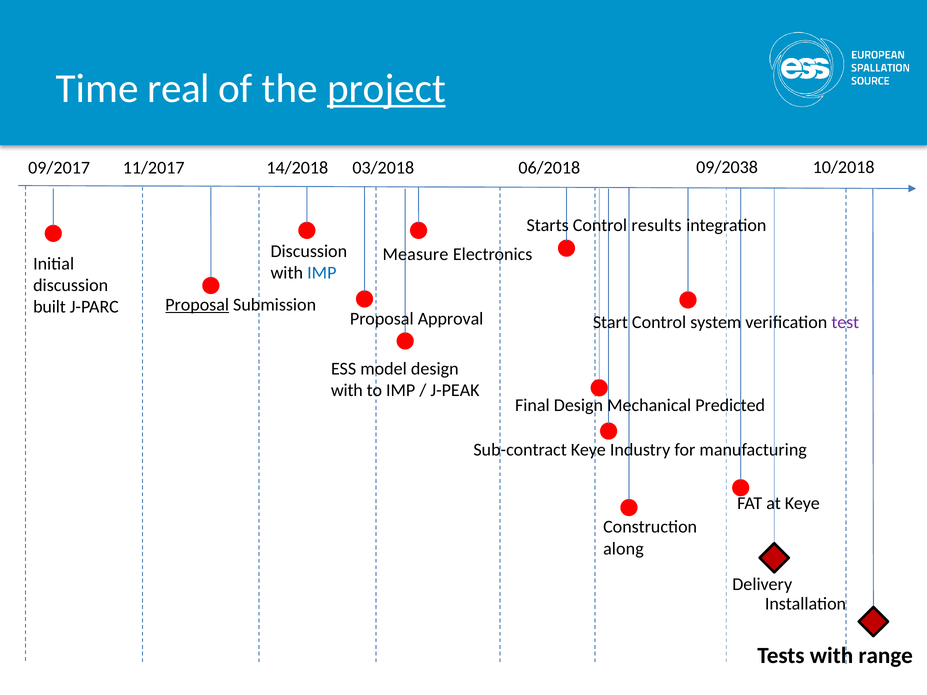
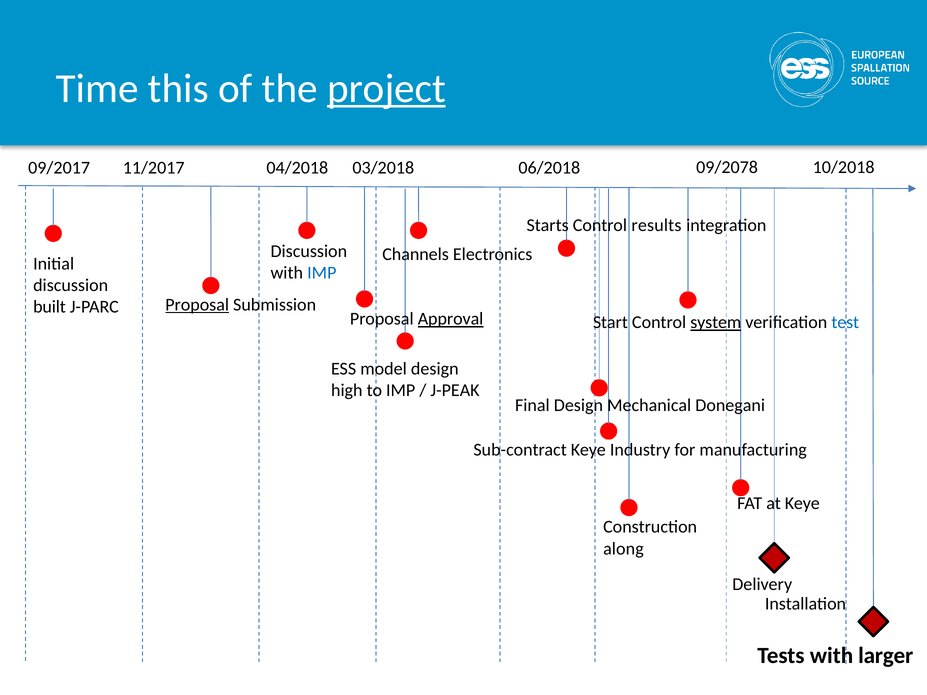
real: real -> this (178, 89)
14/2018: 14/2018 -> 04/2018 (297, 168)
09/2038: 09/2038 -> 09/2078 (727, 167)
Measure: Measure -> Channels (416, 255)
Approval underline: none -> present (451, 319)
system underline: none -> present (716, 323)
test colour: purple -> blue (845, 323)
with: with -> high (347, 390)
Predicted: Predicted -> Donegani (730, 406)
range: range -> larger (886, 656)
